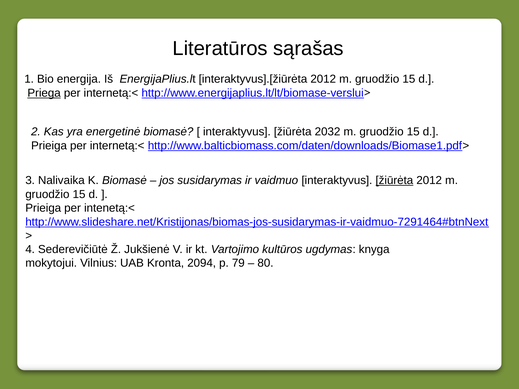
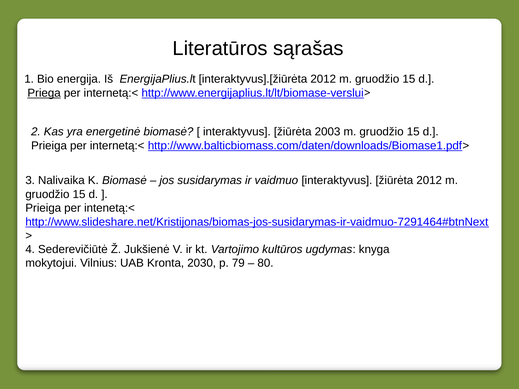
2032: 2032 -> 2003 (328, 132)
žiūrėta underline: present -> none (394, 181)
2094: 2094 -> 2030 (202, 263)
